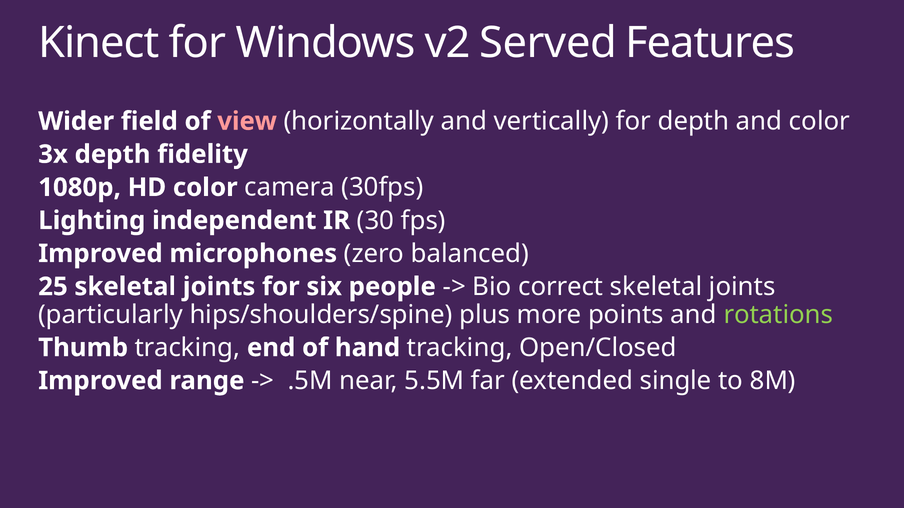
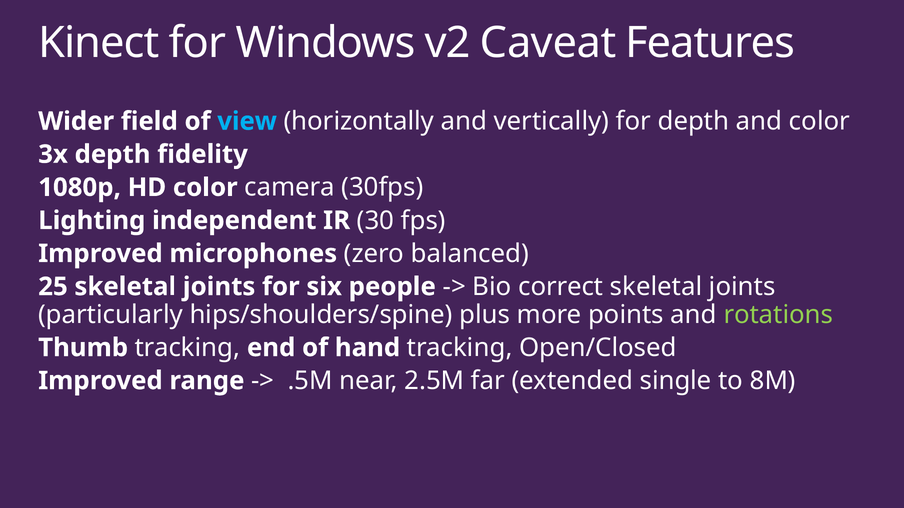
Served: Served -> Caveat (548, 43)
view colour: pink -> light blue (247, 121)
5.5M: 5.5M -> 2.5M (434, 381)
